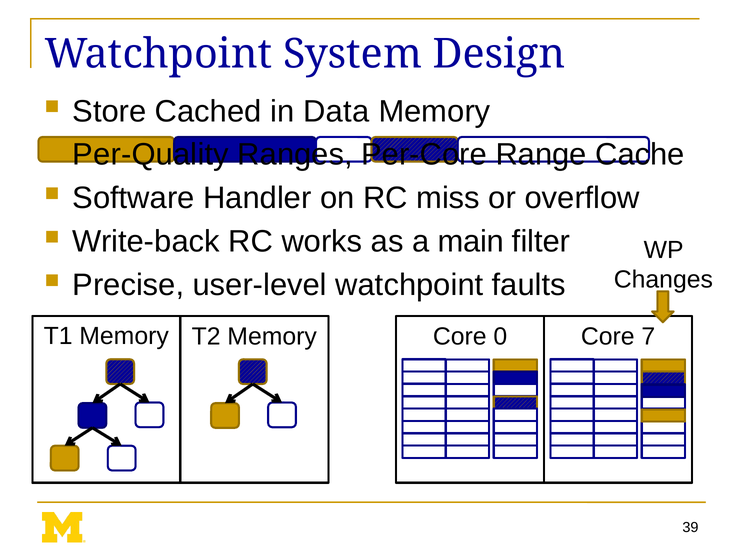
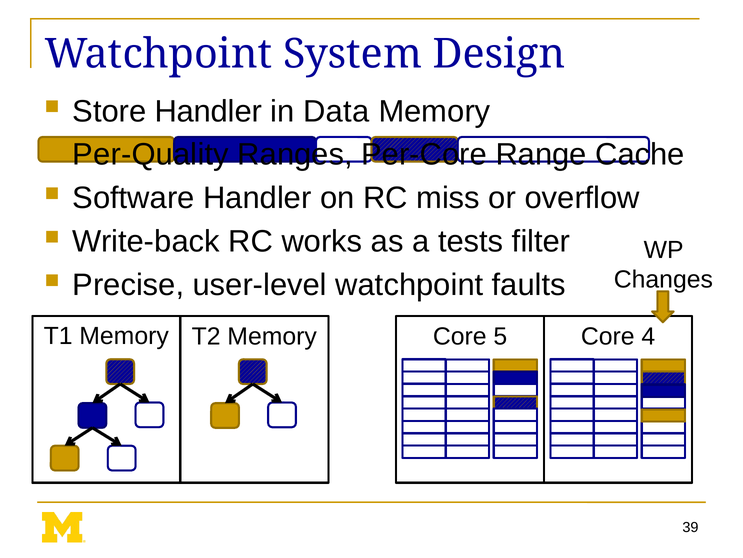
Store Cached: Cached -> Handler (208, 111)
main: main -> tests (471, 241)
0: 0 -> 5 (500, 336)
7: 7 -> 4 (648, 336)
